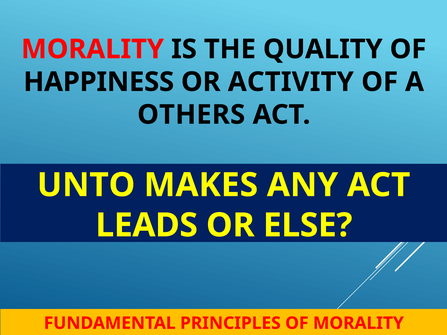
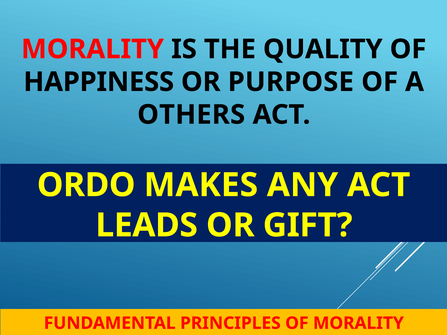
ACTIVITY: ACTIVITY -> PURPOSE (291, 82)
UNTO: UNTO -> ORDO (86, 185)
ELSE: ELSE -> GIFT (308, 225)
